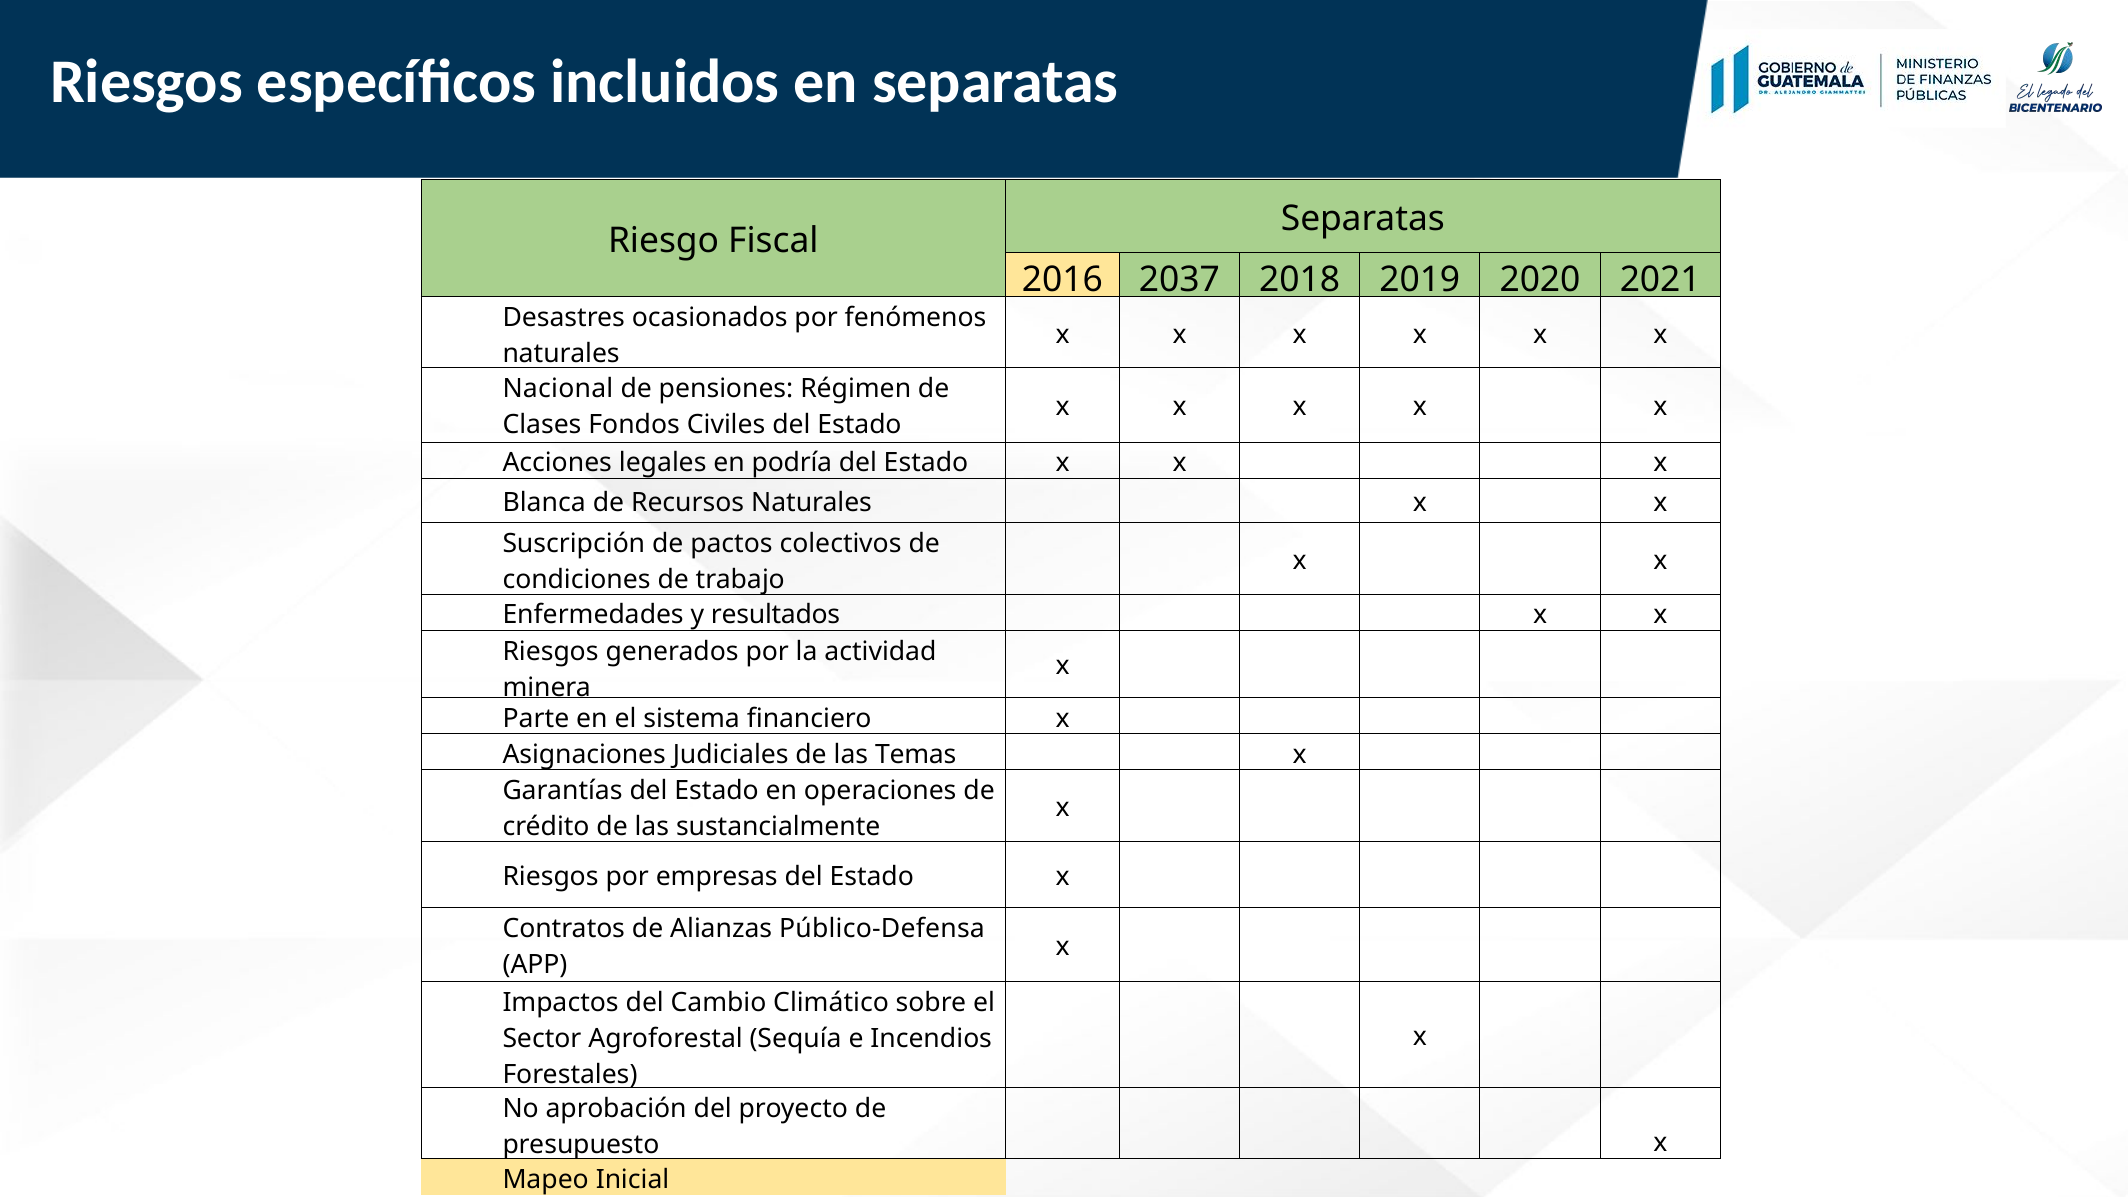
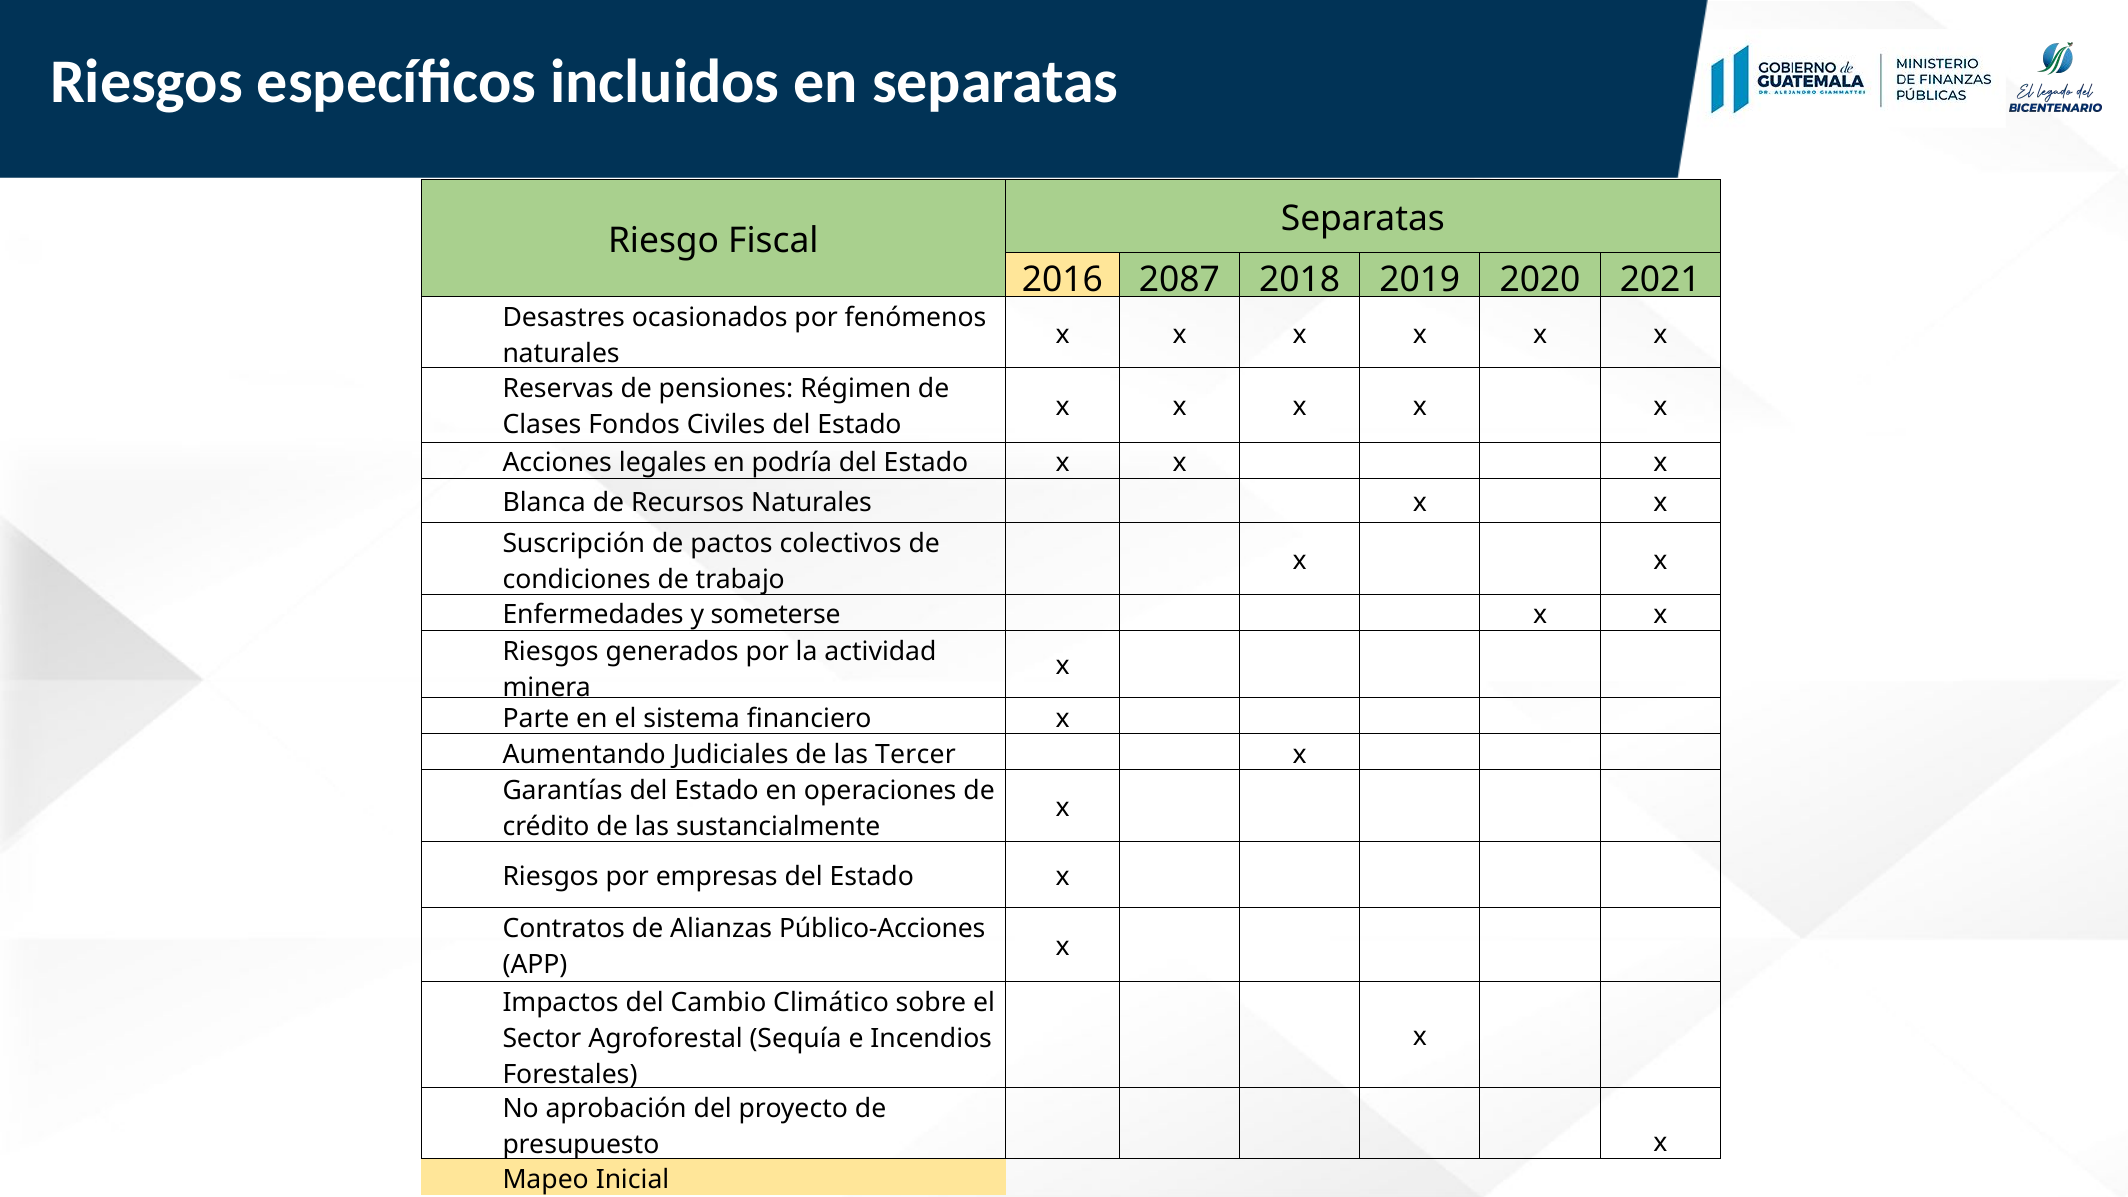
2037: 2037 -> 2087 (1179, 280)
Nacional: Nacional -> Reservas (558, 389)
resultados: resultados -> someterse (776, 615)
Asignaciones: Asignaciones -> Aumentando (584, 755)
Temas: Temas -> Tercer (915, 755)
Público-Defensa: Público-Defensa -> Público-Acciones (882, 929)
